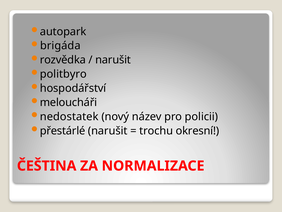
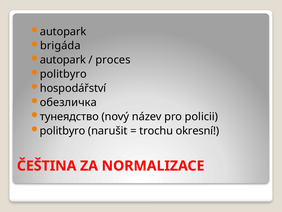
rozvědka: rozvědka -> autopark (63, 60)
narušit: narušit -> proces (113, 60)
meloucháři: meloucháři -> обезличка (68, 102)
nedostatek: nedostatek -> тунеядство (69, 116)
přestárlé: přestárlé -> politbyro (63, 131)
